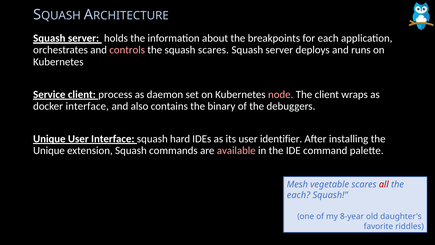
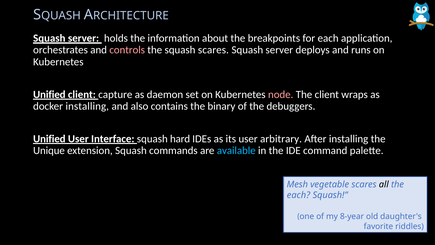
Service: Service -> Unified (49, 94)
process: process -> capture (115, 94)
docker interface: interface -> installing (87, 106)
Unique: Unique -> Unified (49, 139)
identifier: identifier -> arbitrary (281, 139)
available colour: pink -> light blue (236, 150)
all colour: red -> black (384, 184)
